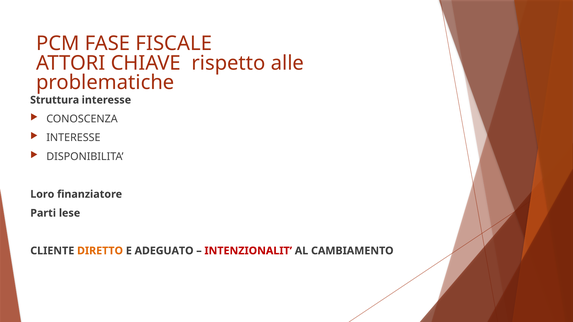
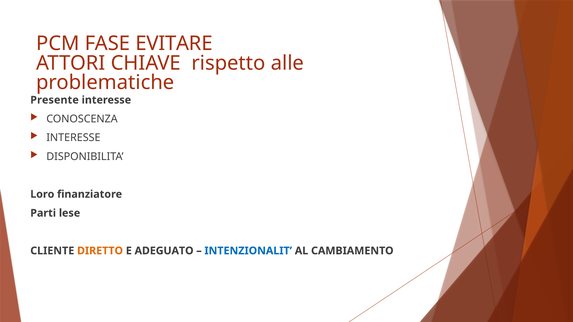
FISCALE: FISCALE -> EVITARE (174, 44)
Struttura: Struttura -> Presente (55, 100)
INTENZIONALIT colour: red -> blue (248, 251)
